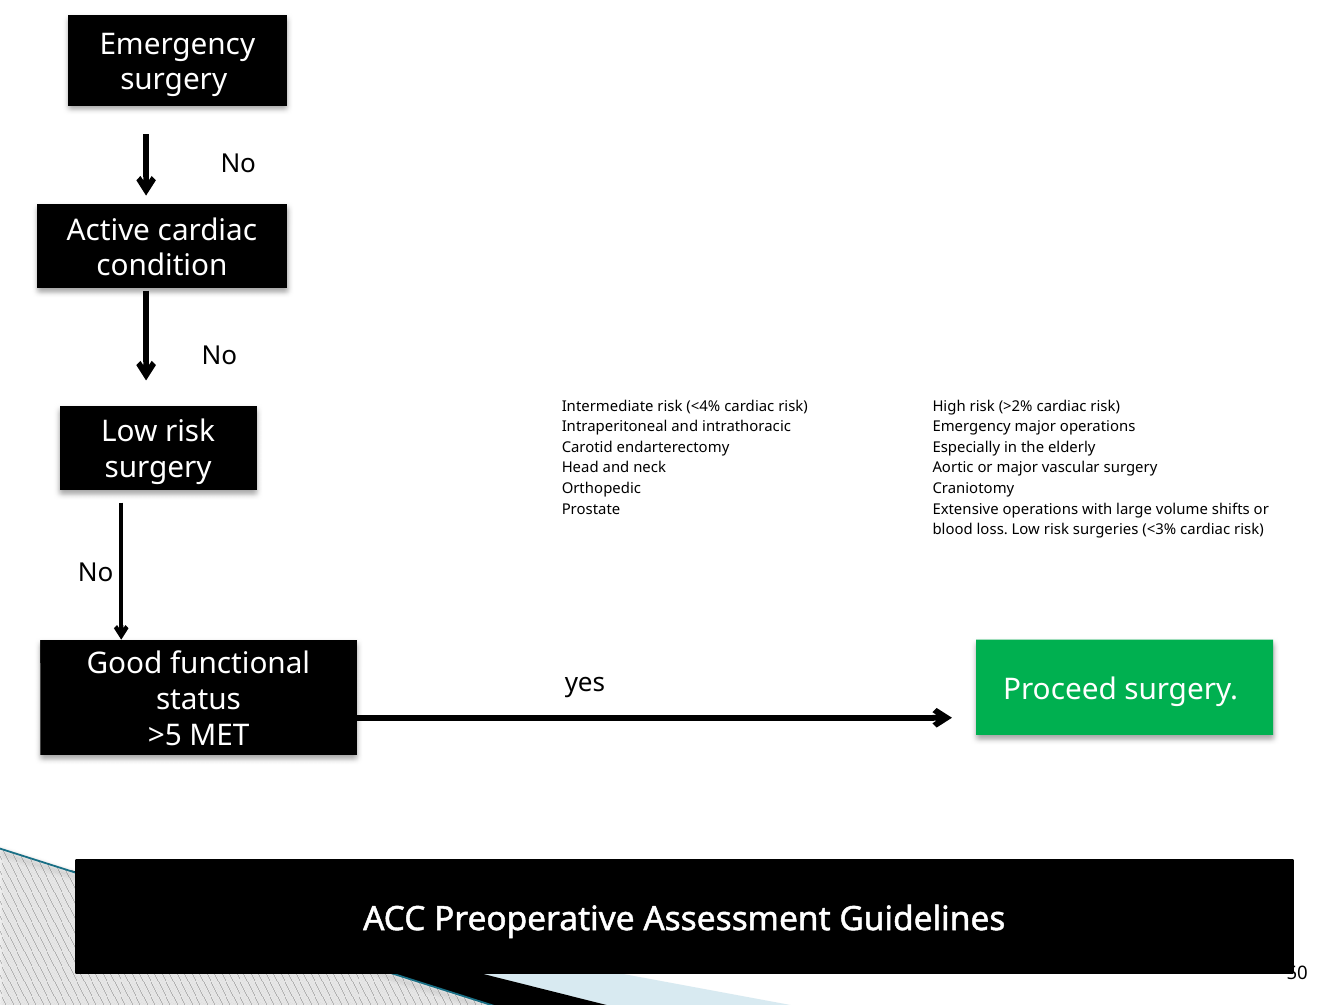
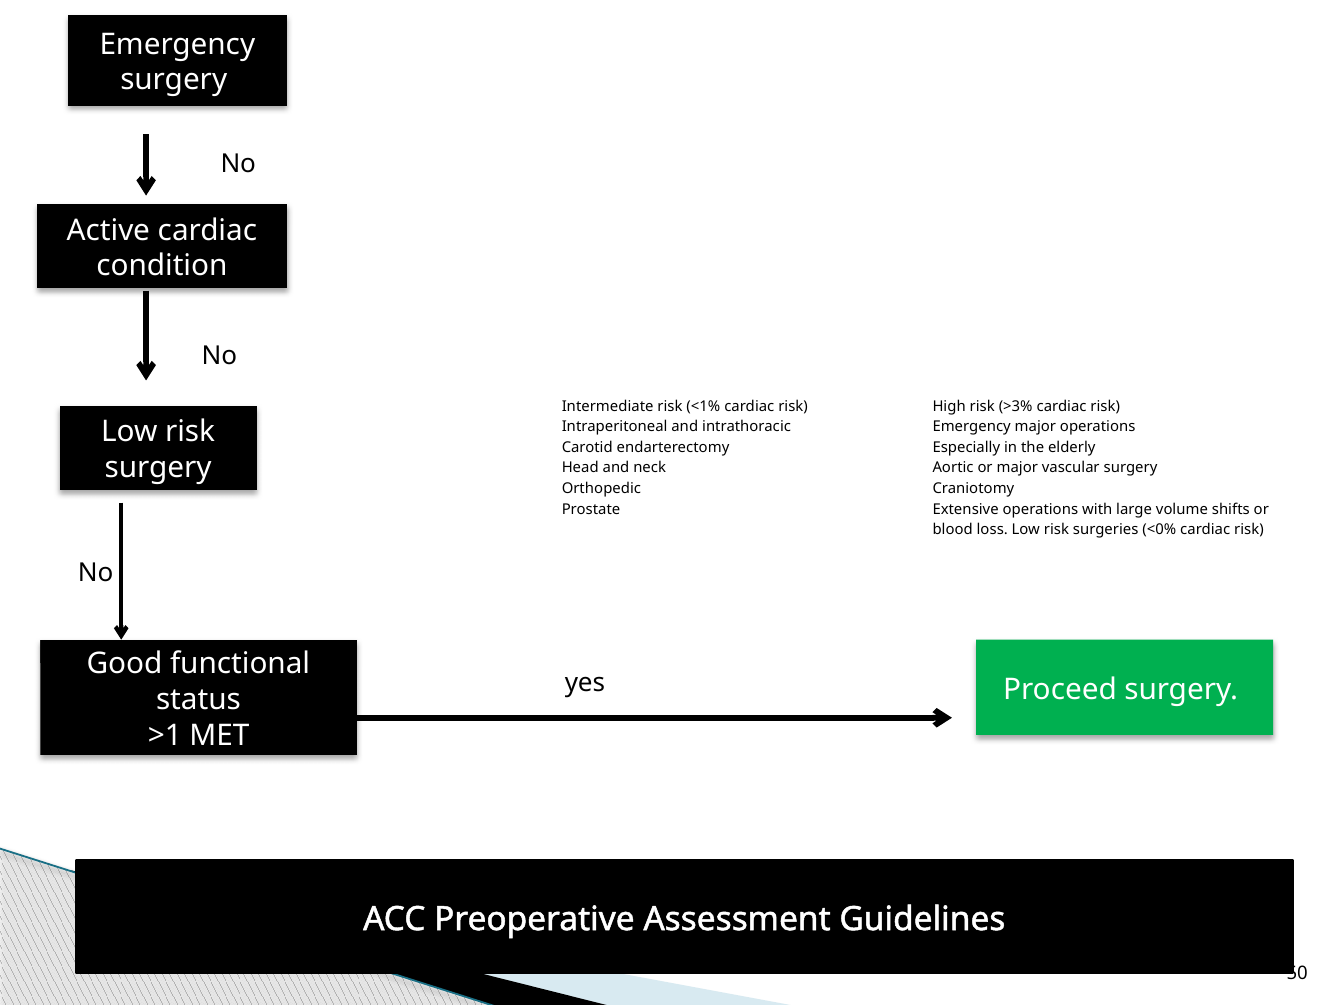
<4%: <4% -> <1% (703, 406)
>2%: >2% -> >3% (1016, 406)
<3%: <3% -> <0% (1159, 530)
>5: >5 -> >1 (165, 735)
